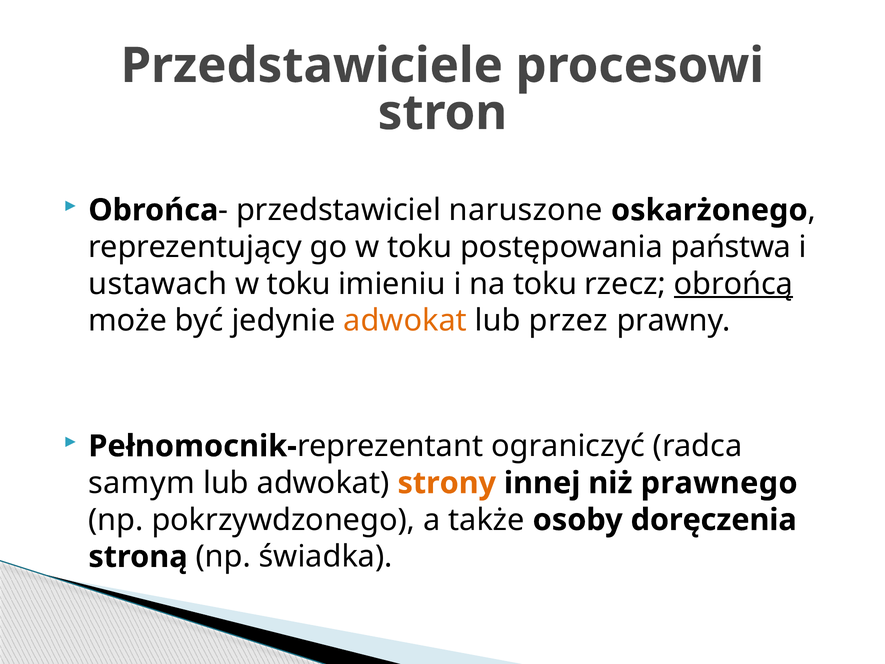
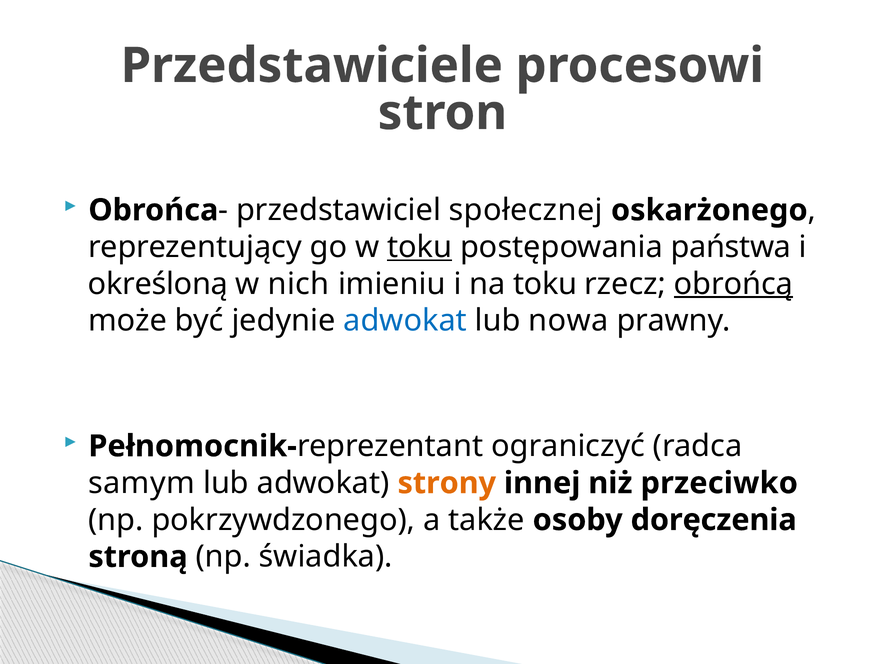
naruszone: naruszone -> społecznej (526, 210)
toku underline: none -> present (420, 247)
ustawach: ustawach -> określoną (158, 284)
toku: toku -> nich (299, 284)
adwokat colour: orange -> blue (405, 321)
przez: przez -> nowa (568, 321)
prawnego: prawnego -> przeciwko (719, 483)
